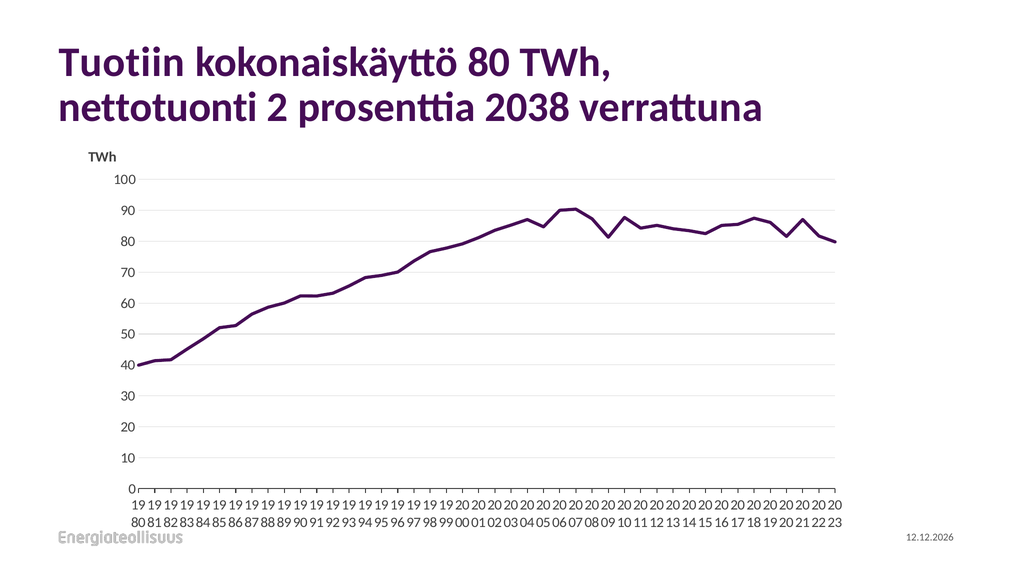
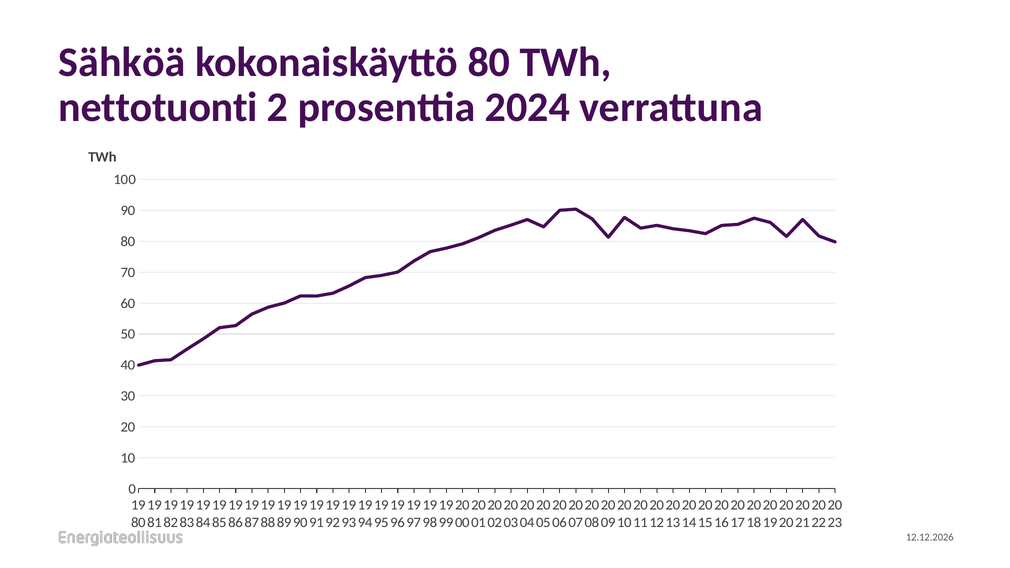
Tuotiin: Tuotiin -> Sähköä (122, 62)
2038: 2038 -> 2024 (527, 108)
